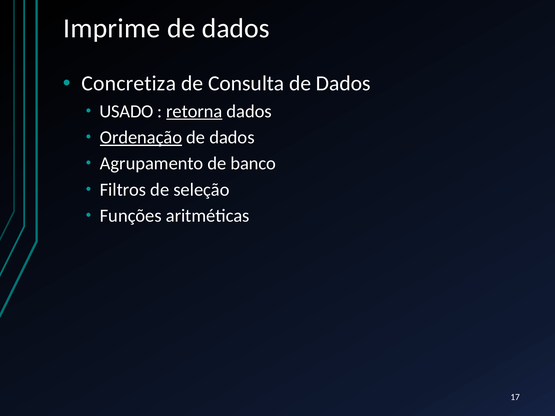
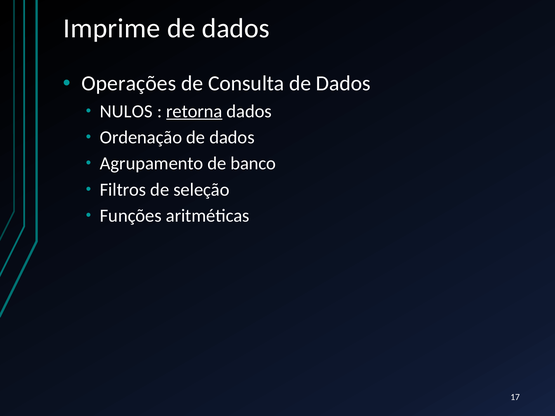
Concretiza: Concretiza -> Operações (129, 83)
USADO: USADO -> NULOS (126, 111)
Ordenação underline: present -> none (141, 137)
